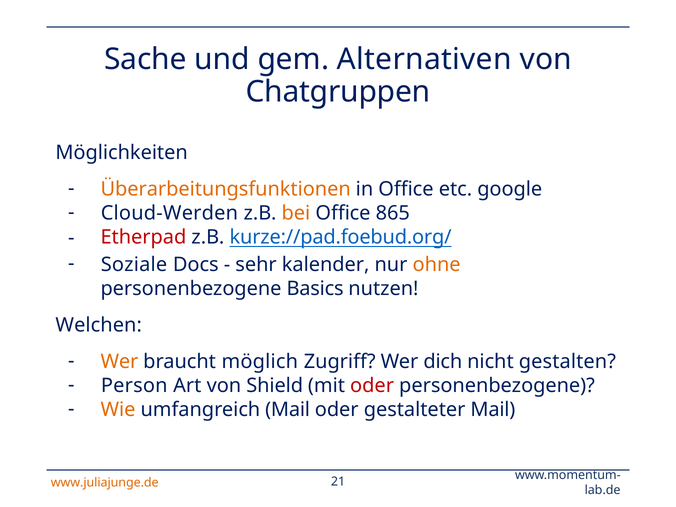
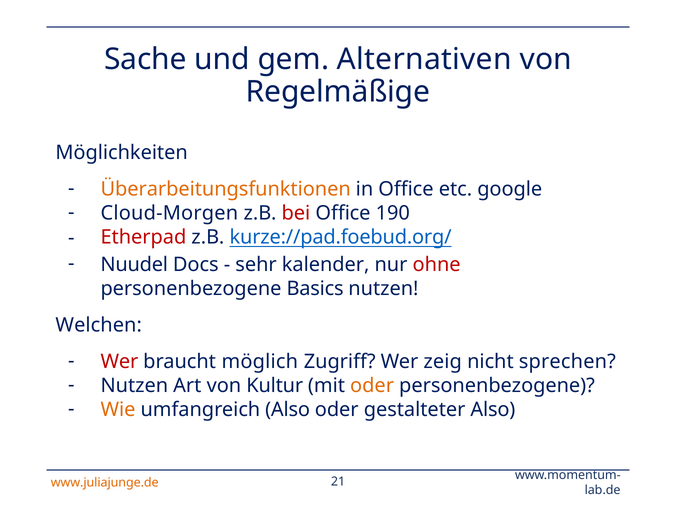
Chatgruppen: Chatgruppen -> Regelmäßige (338, 92)
Cloud-Werden: Cloud-Werden -> Cloud-Morgen (169, 213)
bei colour: orange -> red (296, 213)
865: 865 -> 190 (393, 213)
Soziale: Soziale -> Nuudel (134, 265)
ohne colour: orange -> red (437, 265)
Wer colour: orange -> red (119, 362)
dich: dich -> zeig (443, 362)
gestalten: gestalten -> sprechen (567, 362)
Person: Person -> Nutzen (134, 386)
Shield: Shield -> Kultur (275, 386)
oder colour: red -> orange (372, 386)
umfangreich Mail: Mail -> Also (288, 410)
gestalteter Mail: Mail -> Also (493, 410)
